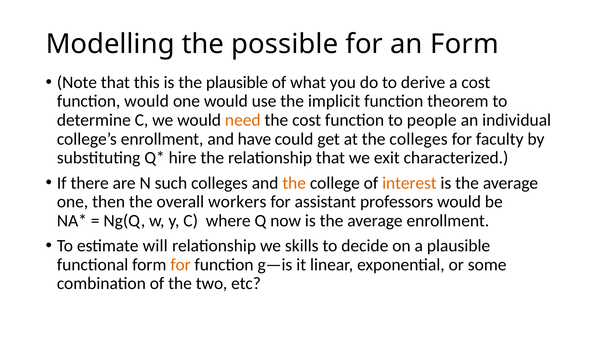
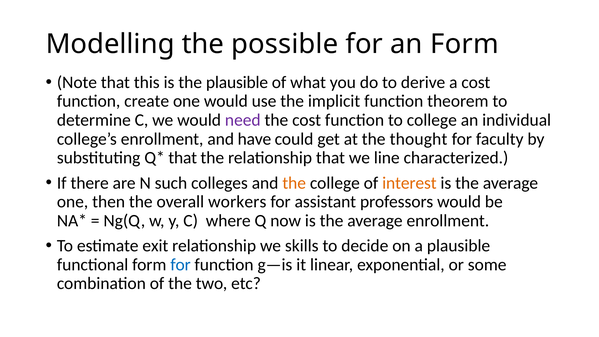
function would: would -> create (147, 101)
need colour: orange -> purple (243, 120)
to people: people -> college (432, 120)
the colleges: colleges -> thought (419, 139)
hire: hire -> that (183, 158)
exit: exit -> line (387, 158)
will: will -> exit (155, 246)
for colour: orange -> blue (181, 265)
